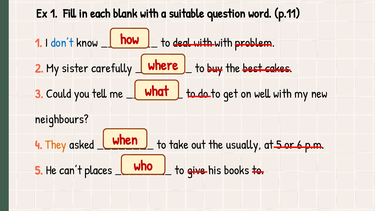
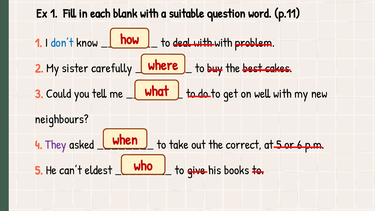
They colour: orange -> purple (56, 145)
usually: usually -> correct (244, 145)
places: places -> eldest (98, 170)
